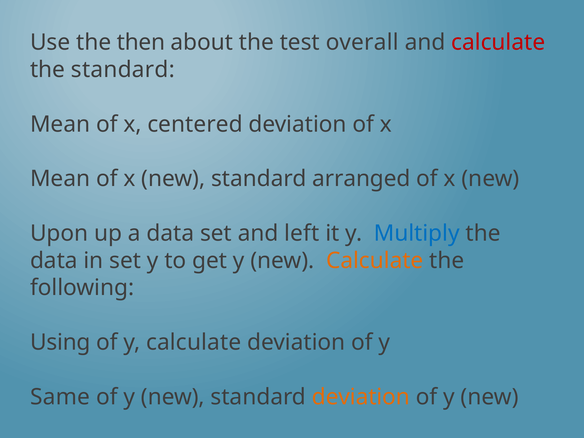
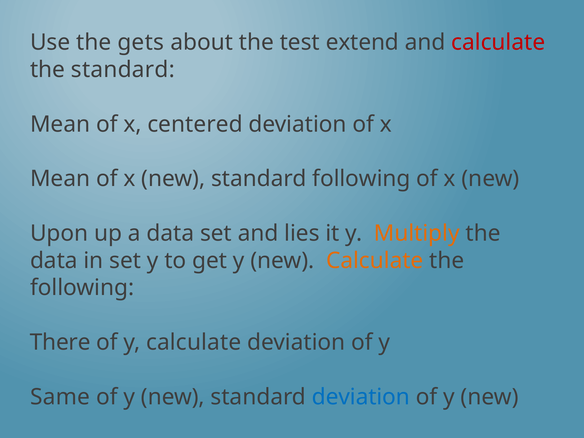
then: then -> gets (141, 42)
overall: overall -> extend (362, 42)
standard arranged: arranged -> following (361, 179)
left: left -> lies (302, 233)
Multiply colour: blue -> orange (417, 233)
Using: Using -> There (60, 342)
deviation colour: orange -> blue (361, 397)
